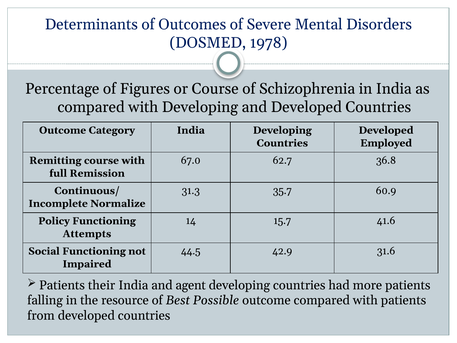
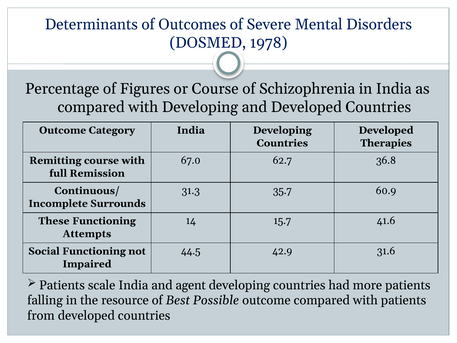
Employed: Employed -> Therapies (386, 143)
Normalize: Normalize -> Surrounds (118, 203)
Policy: Policy -> These (54, 221)
their: their -> scale (102, 285)
